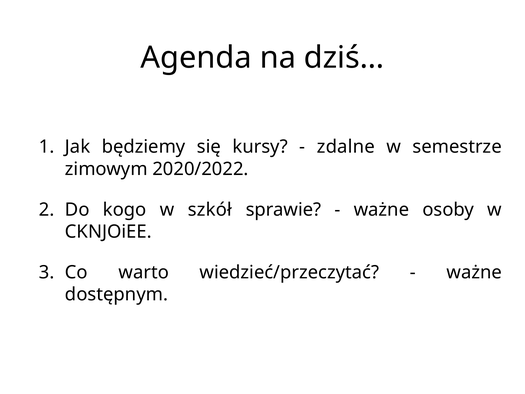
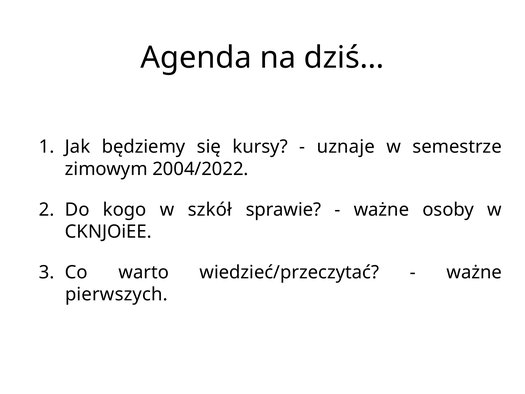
zdalne: zdalne -> uznaje (346, 147)
2020/2022: 2020/2022 -> 2004/2022 (200, 169)
dostępnym: dostępnym -> pierwszych (116, 294)
